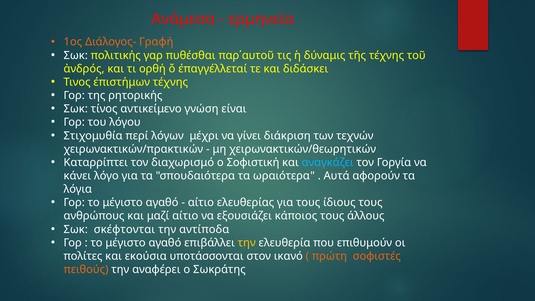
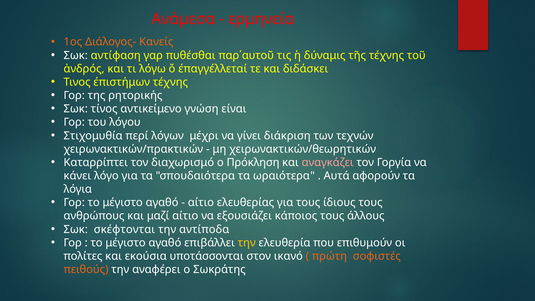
Γραφή: Γραφή -> Κανείς (156, 42)
πολιτικής: πολιτικής -> αντίφαση (116, 55)
ορθή: ορθή -> λόγω (152, 69)
Σοφιστική: Σοφιστική -> Πρόκληση (253, 162)
αναγκάζει colour: light blue -> pink (328, 162)
